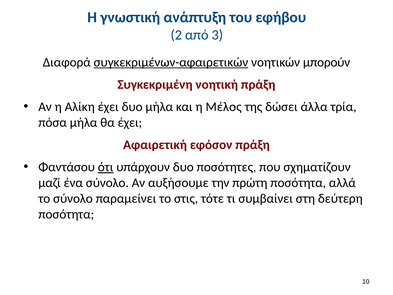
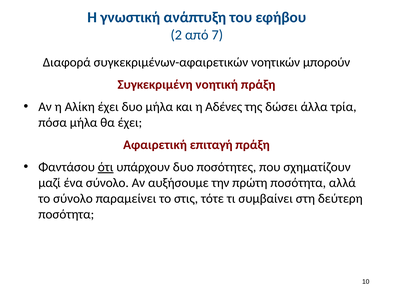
3: 3 -> 7 (217, 35)
συγκεκριμένων-αφαιρετικών underline: present -> none (171, 62)
Μέλος: Μέλος -> Αδένες (224, 107)
εφόσον: εφόσον -> επιταγή (211, 145)
